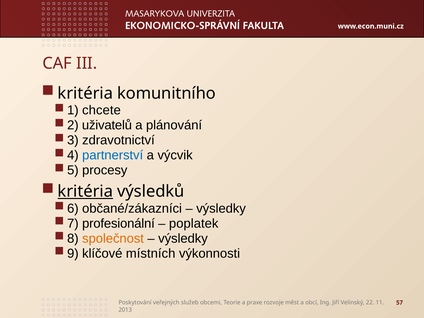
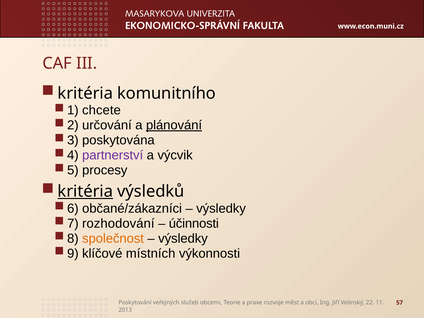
uživatelů: uživatelů -> určování (107, 125)
plánování underline: none -> present (174, 125)
zdravotnictví: zdravotnictví -> poskytována (118, 140)
partnerství colour: blue -> purple (113, 155)
profesionální: profesionální -> rozhodování (118, 224)
poplatek: poplatek -> účinnosti (194, 224)
